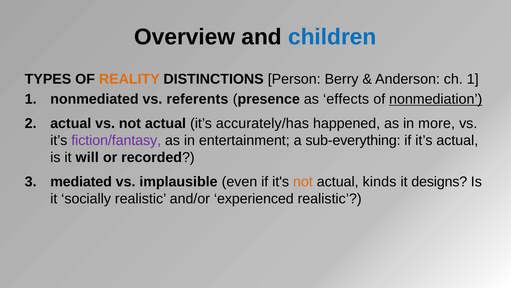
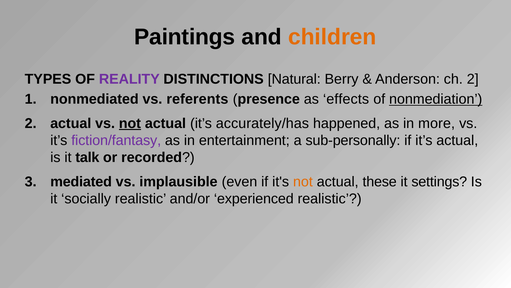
Overview: Overview -> Paintings (185, 37)
children colour: blue -> orange (332, 37)
REALITY colour: orange -> purple (129, 79)
Person: Person -> Natural (294, 79)
ch 1: 1 -> 2 (473, 79)
not underline: none -> present (130, 123)
sub-everything: sub-everything -> sub-personally (353, 140)
will: will -> talk (87, 157)
kinds: kinds -> these (380, 181)
designs: designs -> settings (439, 181)
